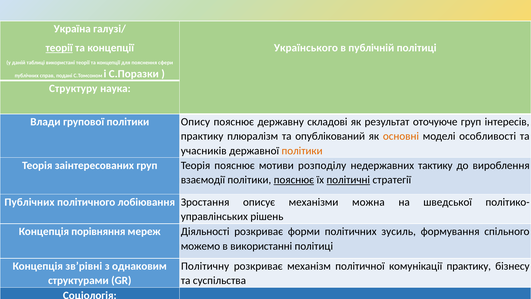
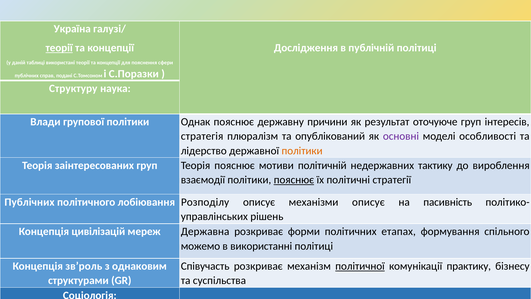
Українського: Українського -> Дослідження (306, 48)
Опису: Опису -> Однак (196, 122)
складові: складові -> причини (327, 122)
практику: практику -> стратегія (202, 136)
основні colour: orange -> purple (401, 136)
учасників: учасників -> лідерство (204, 151)
мотиви розподілу: розподілу -> політичній (322, 165)
політичні underline: present -> none (348, 180)
лобіювання Зростання: Зростання -> Розподілу (205, 202)
механізми можна: можна -> описує (368, 202)
на шведської: шведської -> пасивність (448, 202)
порівняння: порівняння -> цивілізацій (98, 231)
Діяльності: Діяльності -> Державна (205, 231)
політичних зусиль: зусиль -> етапах (399, 231)
зв’рівні: зв’рівні -> зв’роль (84, 266)
Політичну: Політичну -> Співучасть (205, 266)
політичної underline: none -> present (360, 266)
